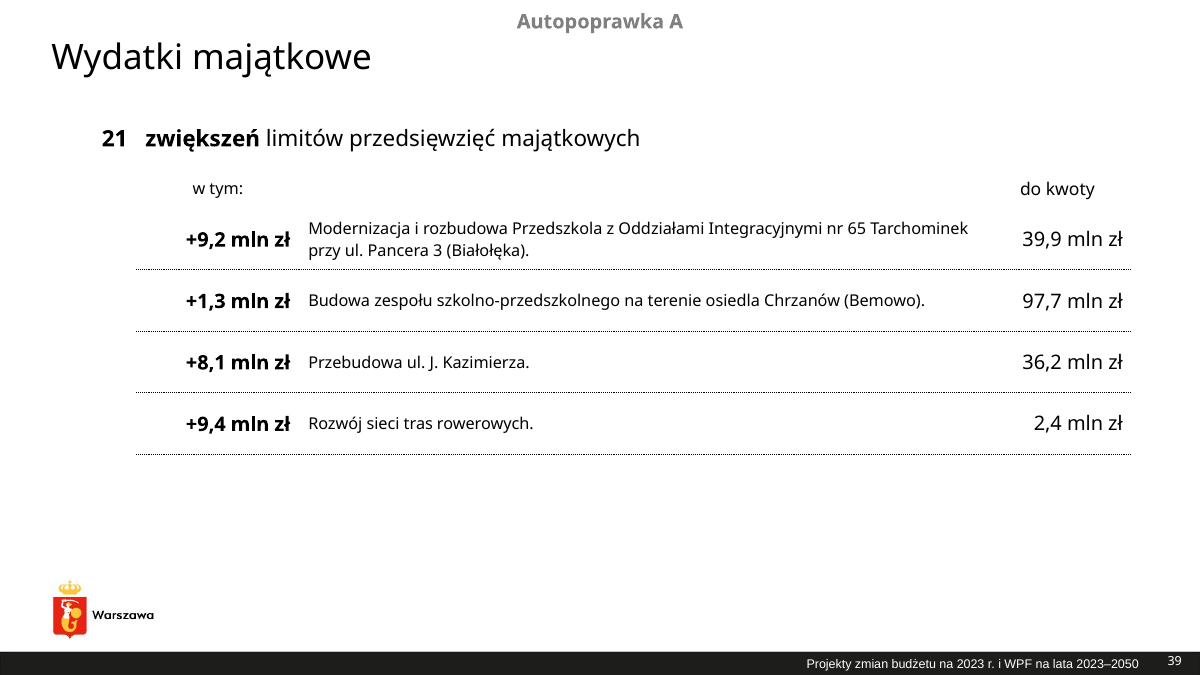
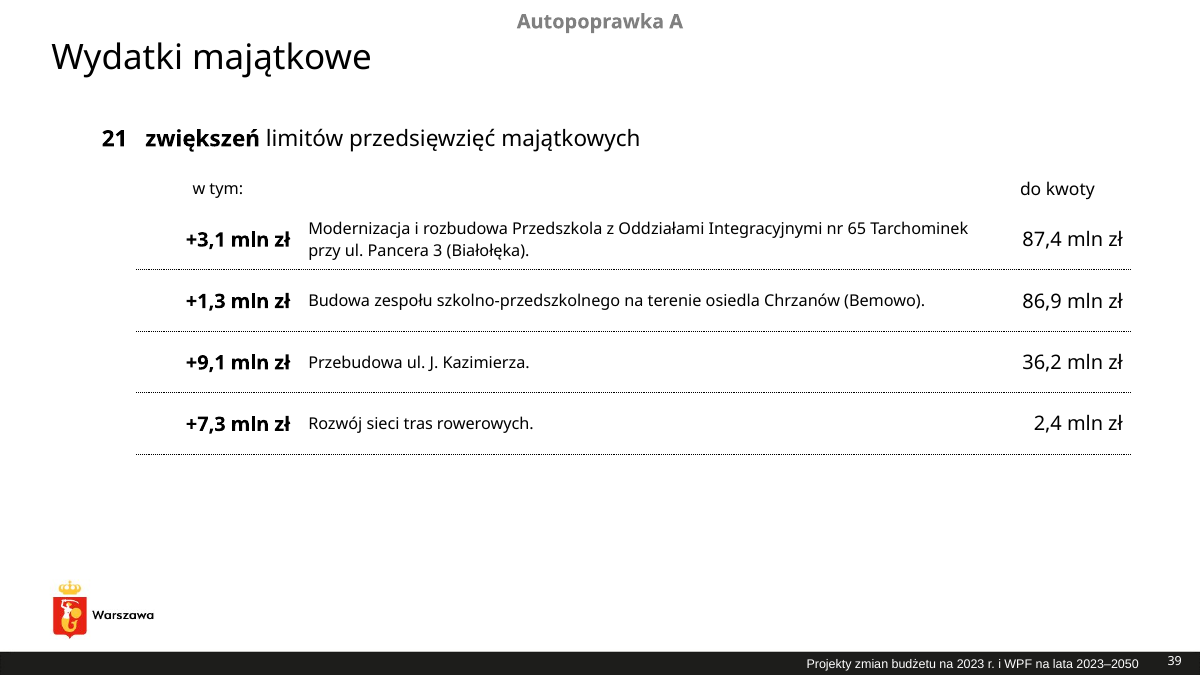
+9,2: +9,2 -> +3,1 (206, 240)
39,9: 39,9 -> 87,4 (1042, 240)
97,7: 97,7 -> 86,9 (1042, 301)
+8,1: +8,1 -> +9,1 (206, 363)
+9,4: +9,4 -> +7,3 (206, 424)
